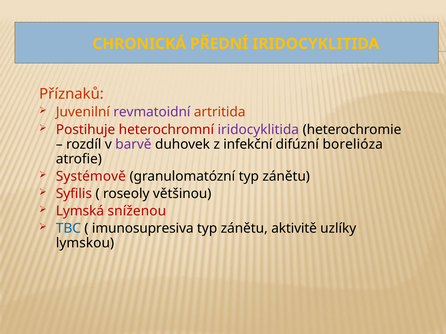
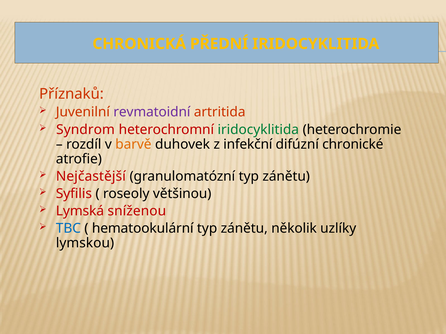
Postihuje: Postihuje -> Syndrom (85, 130)
iridocyklitida colour: purple -> green (258, 130)
barvě colour: purple -> orange (133, 144)
borelióza: borelióza -> chronické (353, 144)
Systémově: Systémově -> Nejčastější (91, 177)
imunosupresiva: imunosupresiva -> hematookulární (143, 229)
aktivitě: aktivitě -> několik (294, 229)
